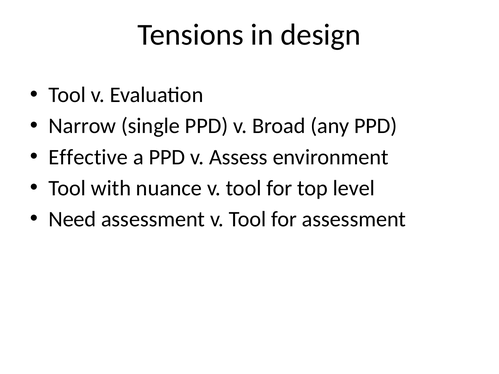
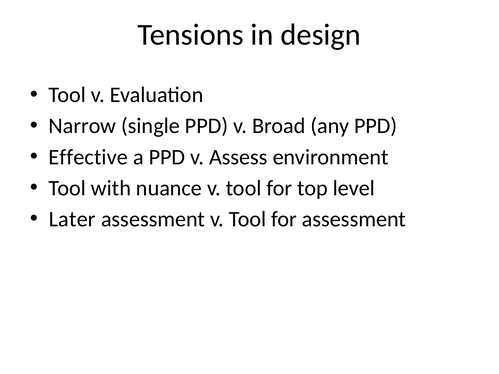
Need: Need -> Later (72, 219)
